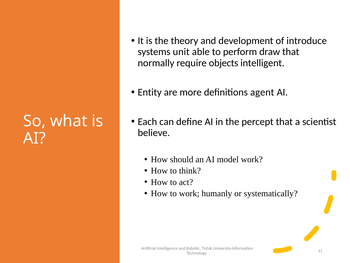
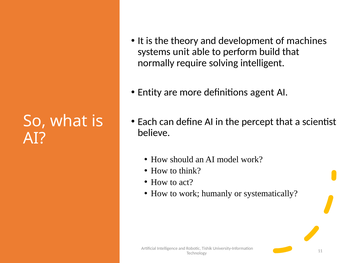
introduce: introduce -> machines (307, 41)
draw: draw -> build (270, 52)
objects: objects -> solving (224, 63)
